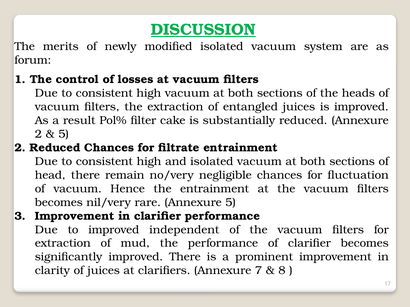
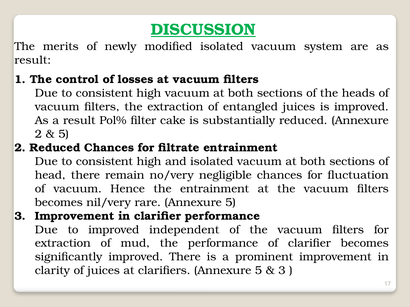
forum: forum -> result (33, 60)
clarifiers Annexure 7: 7 -> 5 (258, 271)
8: 8 -> 3 (282, 271)
